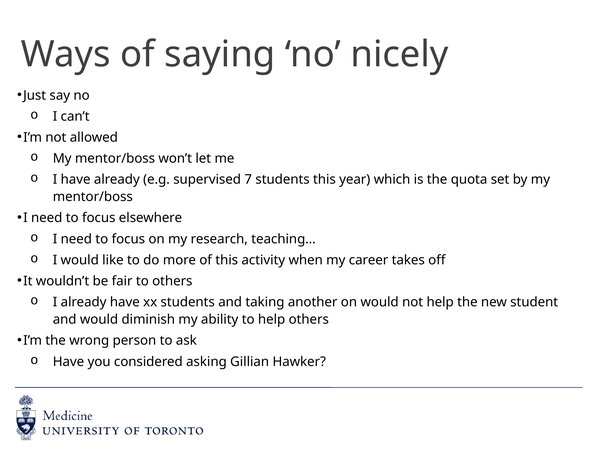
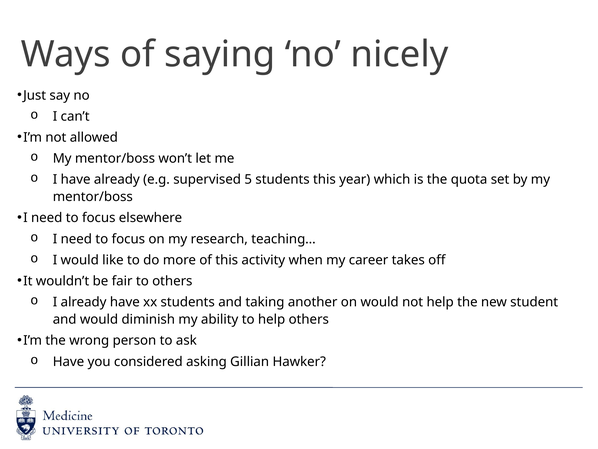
7: 7 -> 5 (248, 179)
